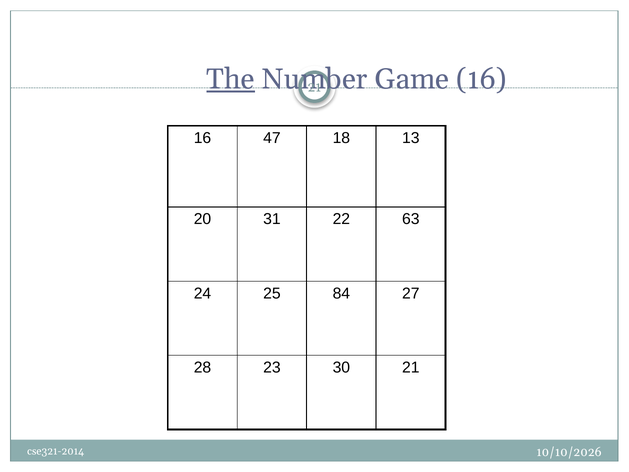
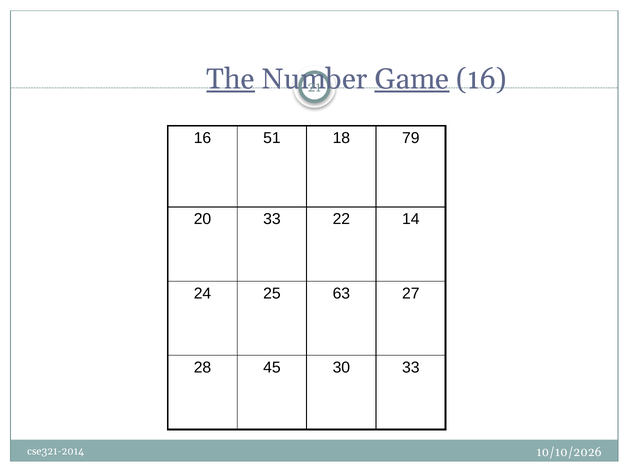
Game underline: none -> present (412, 79)
47: 47 -> 51 (272, 138)
13: 13 -> 79 (411, 138)
20 31: 31 -> 33 (272, 219)
63: 63 -> 14 (411, 219)
84: 84 -> 63 (341, 293)
23: 23 -> 45 (272, 367)
30 21: 21 -> 33 (411, 367)
